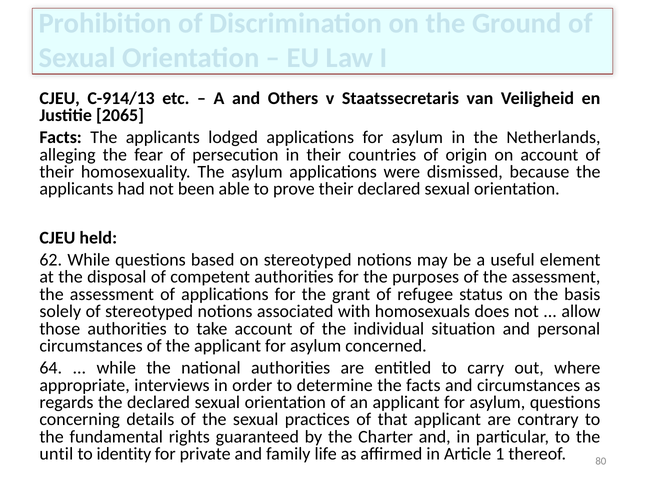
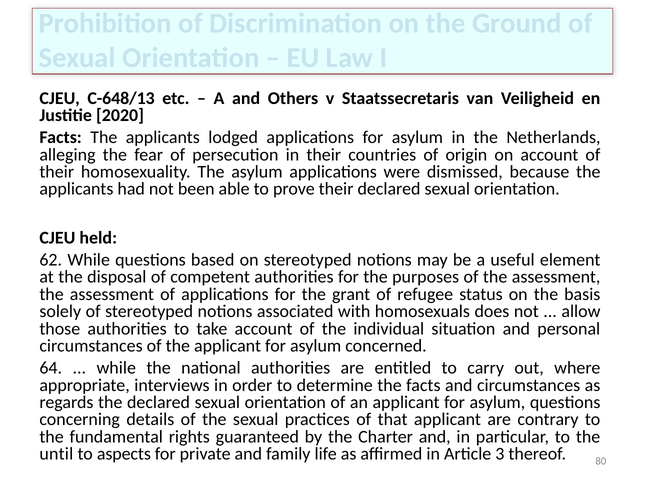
C-914/13: C-914/13 -> C-648/13 (121, 98)
2065: 2065 -> 2020 (120, 115)
identity: identity -> aspects (124, 455)
1: 1 -> 3 (500, 455)
